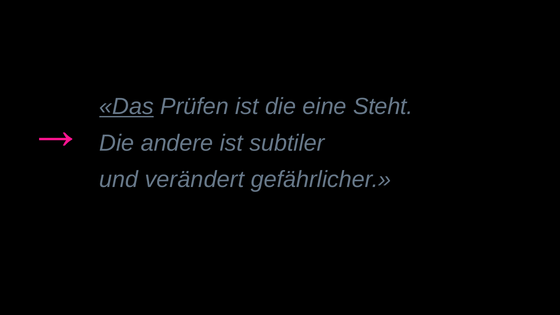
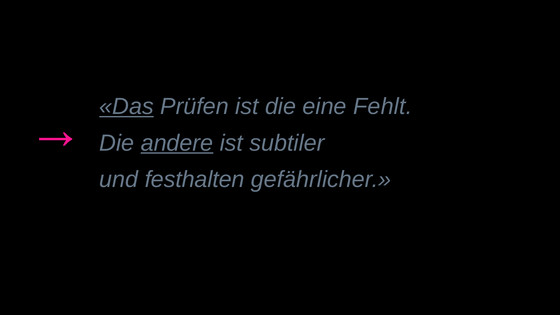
Steht: Steht -> Fehlt (383, 107)
andere underline: none -> present (177, 143)
verändert: verändert -> festhalten (195, 179)
